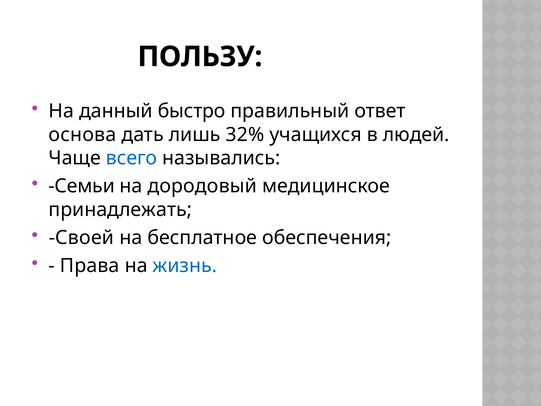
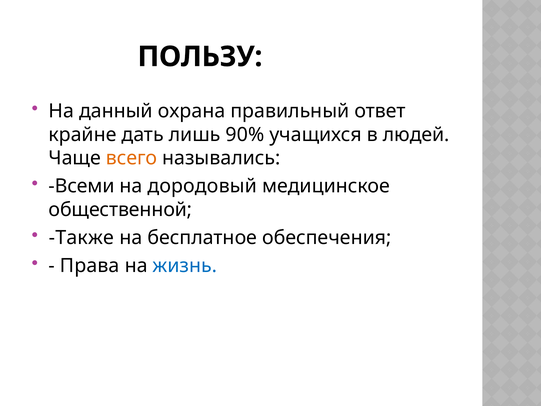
быстро: быстро -> охрана (192, 111)
основа: основа -> крайне (83, 135)
32%: 32% -> 90% (245, 135)
всего colour: blue -> orange (132, 158)
Семьи: Семьи -> Всеми (82, 186)
принадлежать: принадлежать -> общественной (120, 210)
Своей: Своей -> Также (81, 238)
